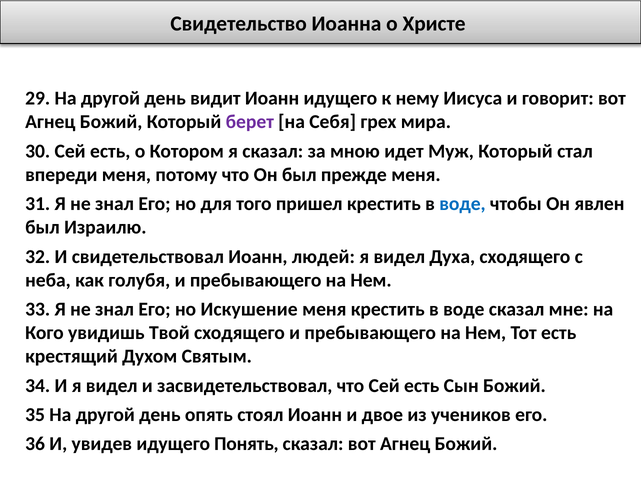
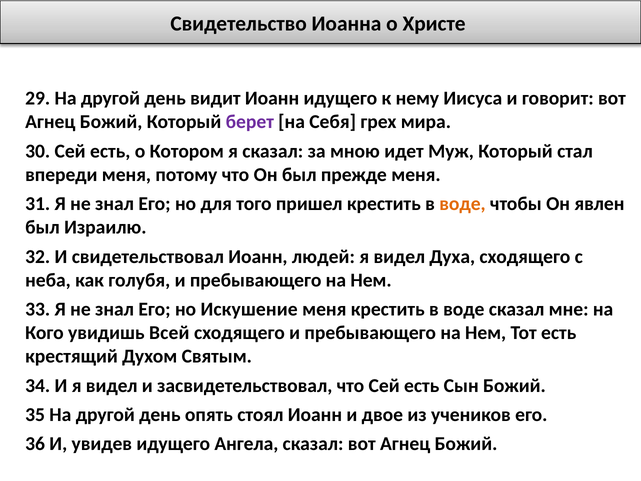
воде colour: blue -> orange (462, 204)
Твой: Твой -> Всей (169, 333)
Понять: Понять -> Ангела (246, 444)
